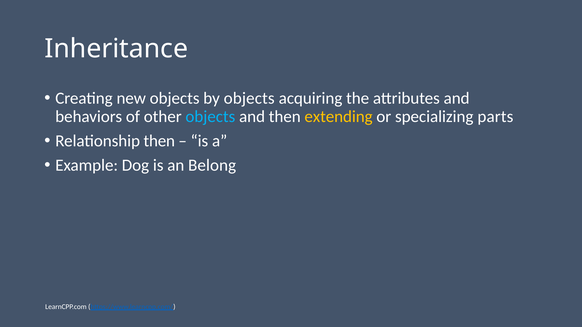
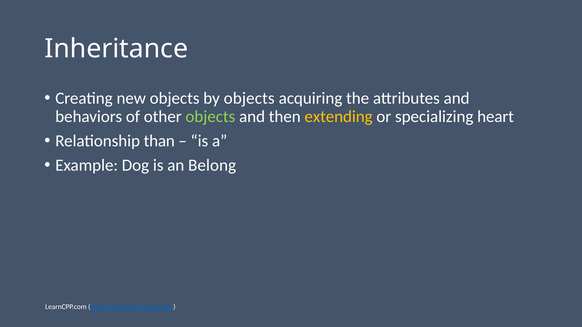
objects colour: light blue -> light green (210, 117)
parts: parts -> heart (496, 117)
Relationship then: then -> than (159, 141)
